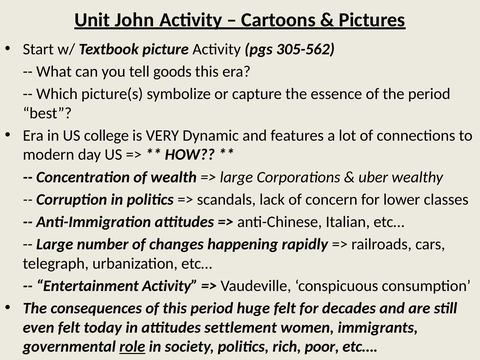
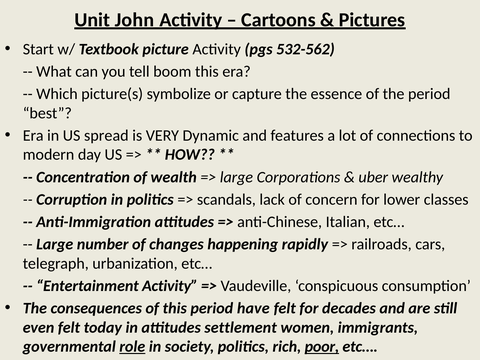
305-562: 305-562 -> 532-562 (305, 49)
goods: goods -> boom (172, 72)
college: college -> spread (106, 136)
huge: huge -> have (253, 308)
poor underline: none -> present (322, 347)
